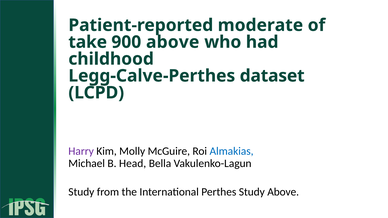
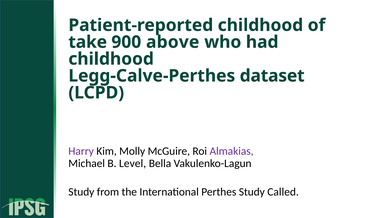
Patient-reported moderate: moderate -> childhood (260, 25)
Almakias colour: blue -> purple (232, 151)
Head: Head -> Level (133, 164)
Study Above: Above -> Called (283, 192)
